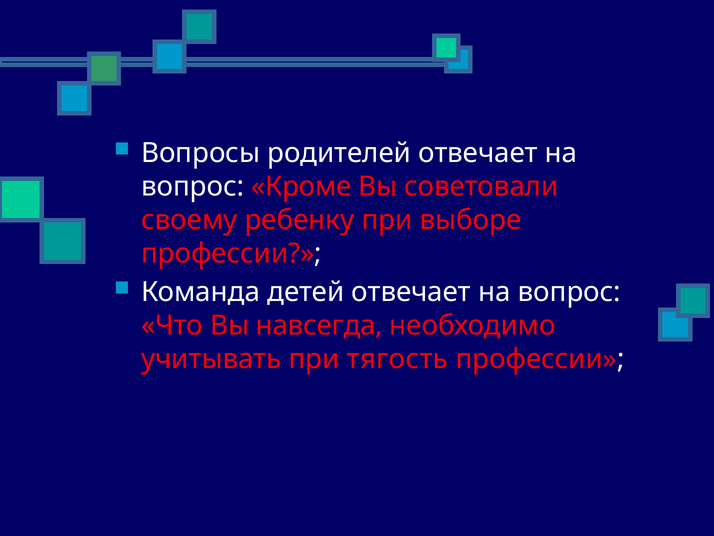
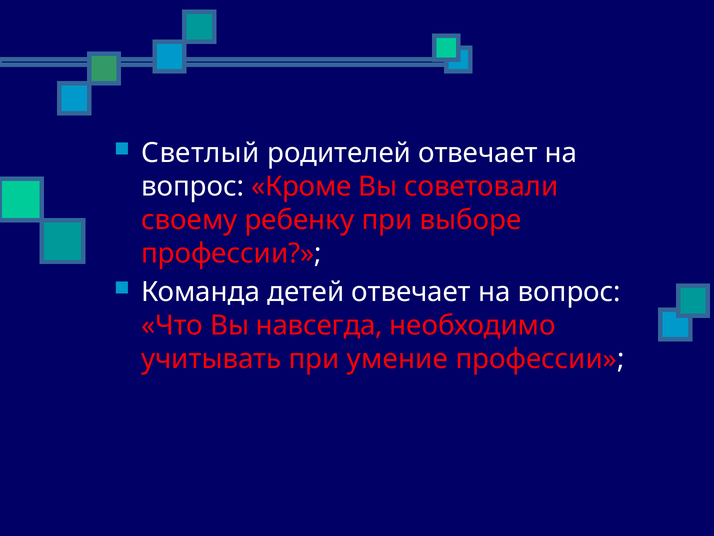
Вопросы: Вопросы -> Светлый (200, 153)
тягость: тягость -> умение (397, 359)
